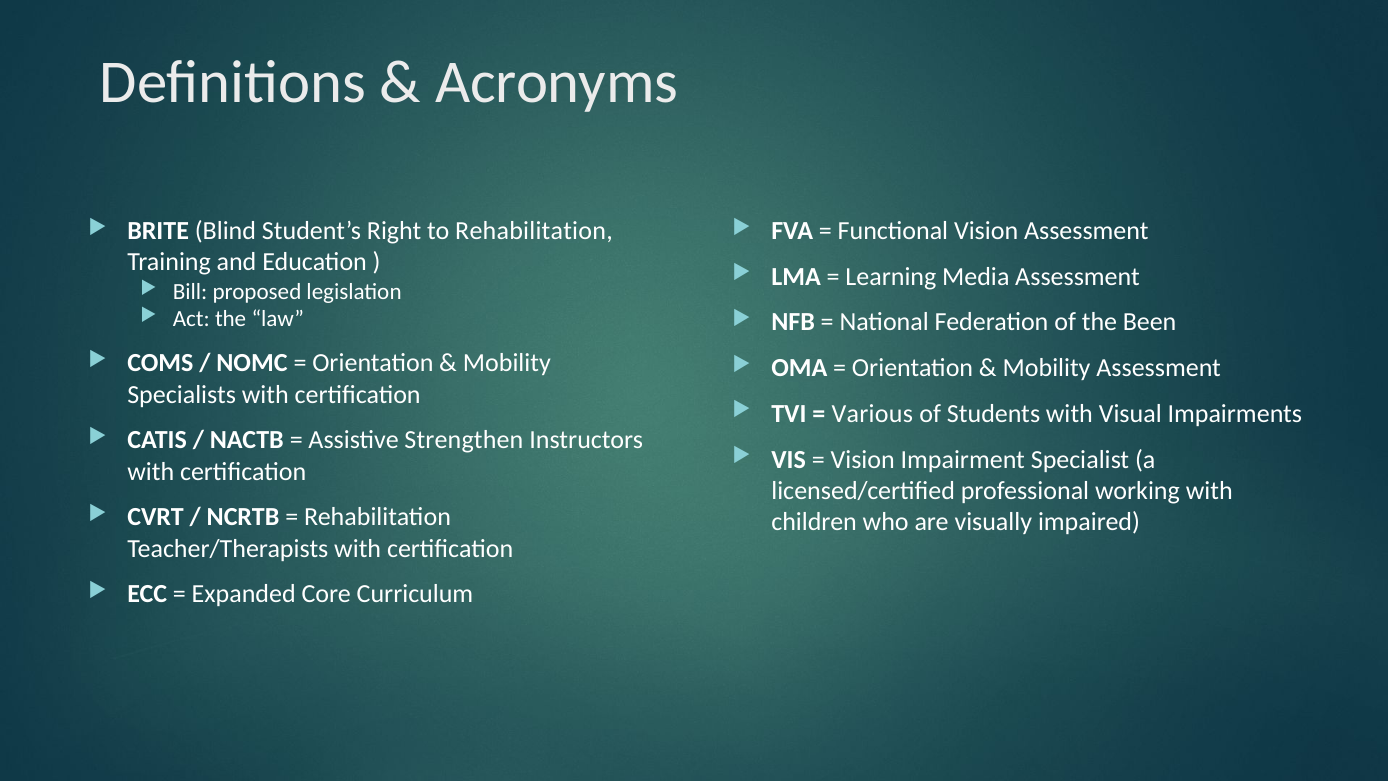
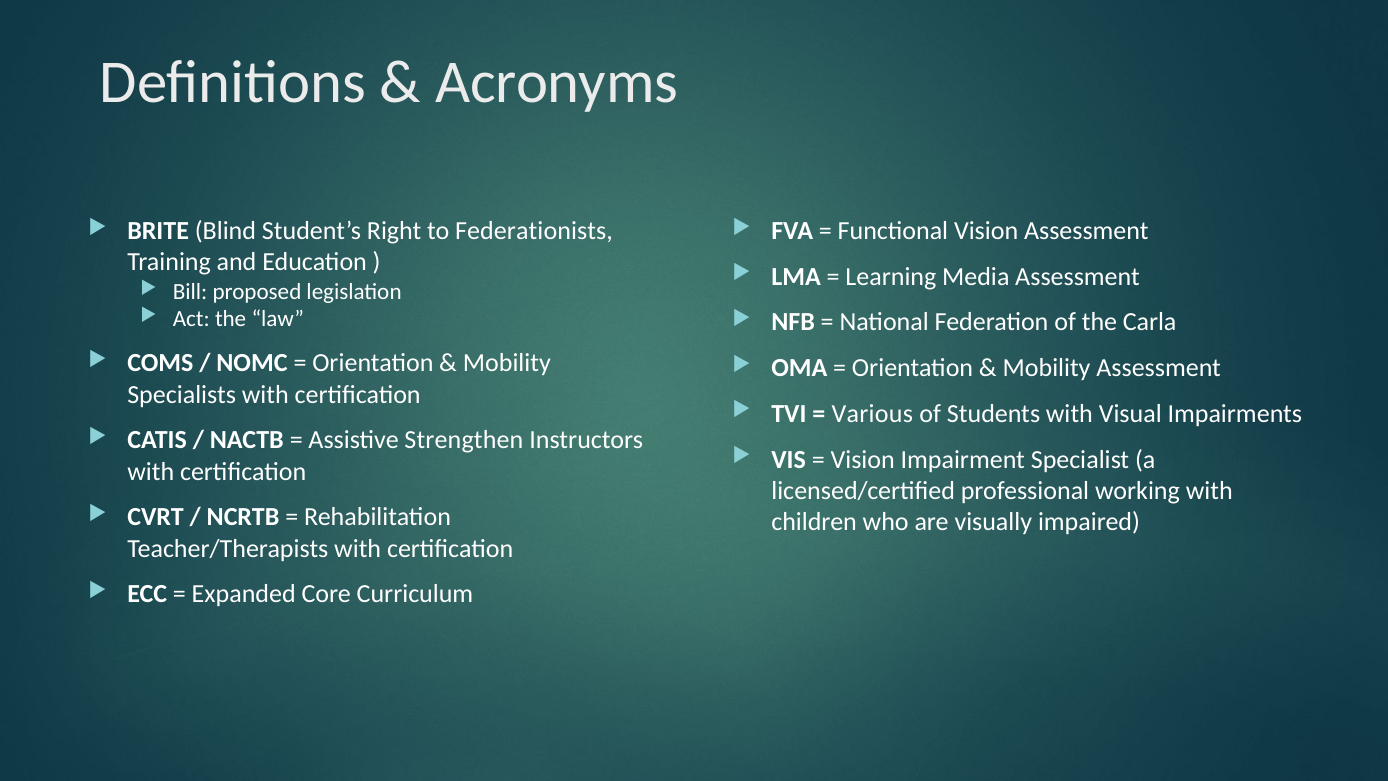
to Rehabilitation: Rehabilitation -> Federationists (534, 231)
Been: Been -> Carla (1150, 322)
